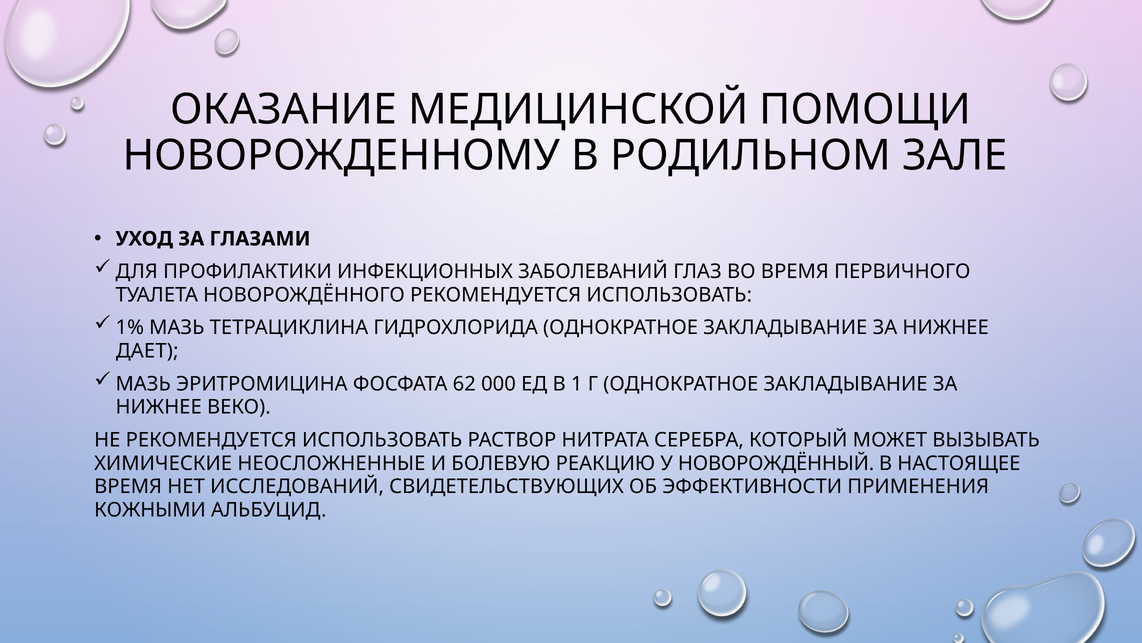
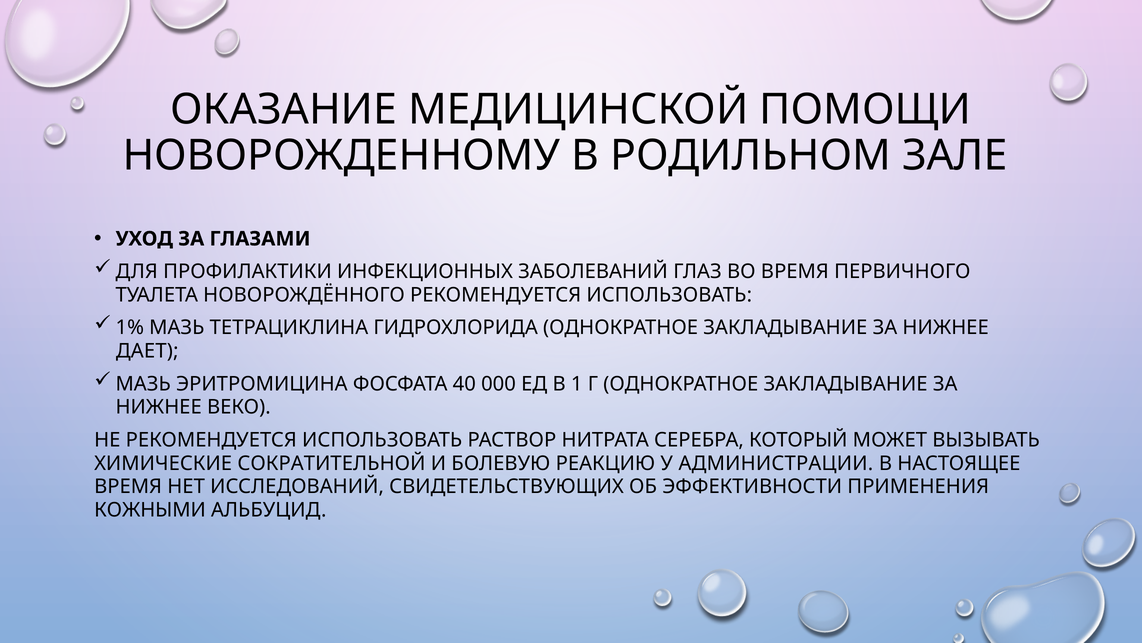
62: 62 -> 40 (464, 384)
НЕОСЛОЖНЕННЫЕ: НЕОСЛОЖНЕННЫЕ -> СОКРАТИТЕЛЬНОЙ (331, 463)
НОВОРОЖДЁННЫЙ: НОВОРОЖДЁННЫЙ -> АДМИНИСТРАЦИИ (776, 463)
